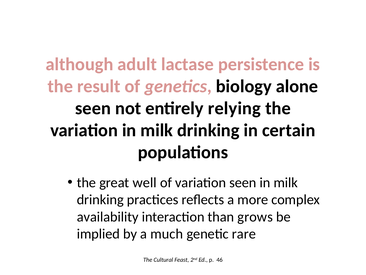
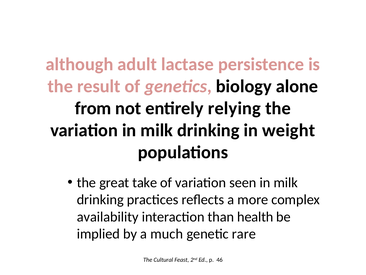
seen: seen -> from (93, 108)
certain: certain -> weight (289, 130)
well: well -> take (145, 182)
grows: grows -> health (255, 216)
